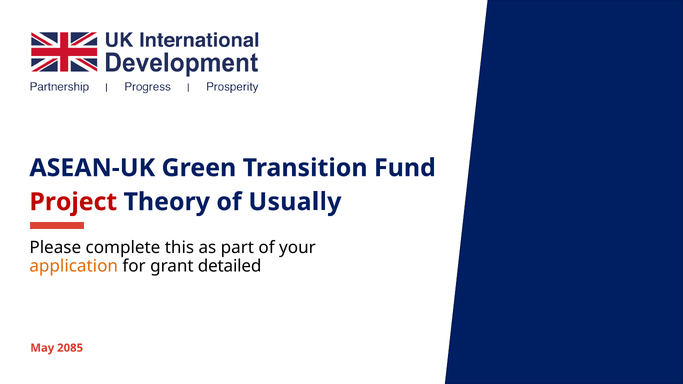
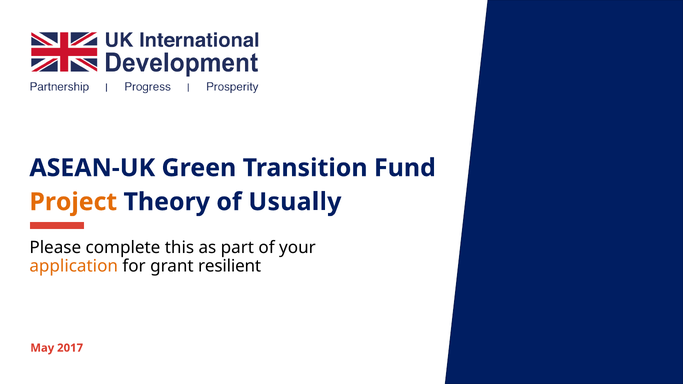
Project colour: red -> orange (73, 202)
detailed: detailed -> resilient (230, 266)
2085: 2085 -> 2017 (70, 348)
